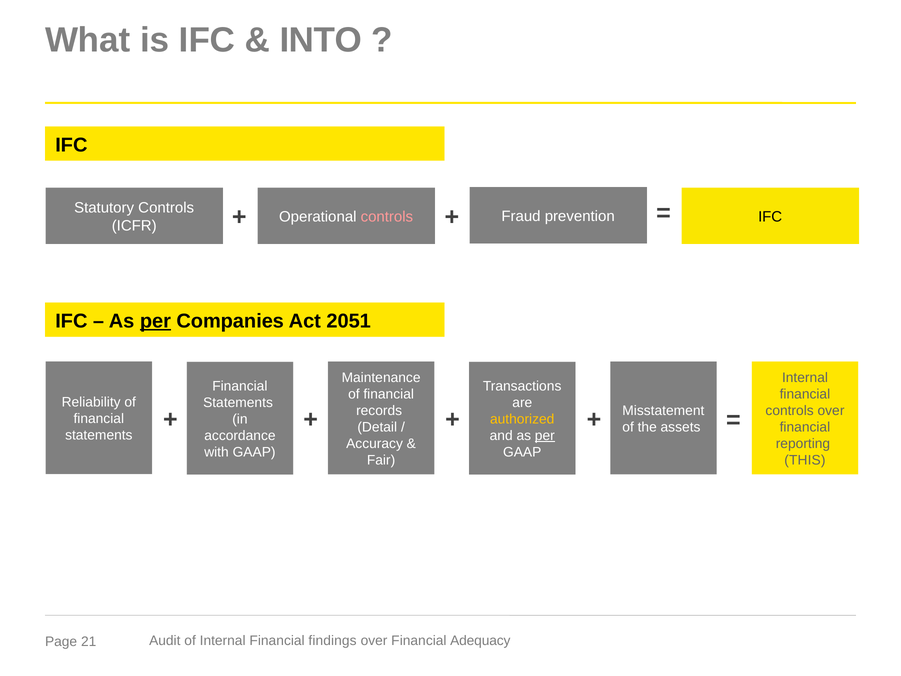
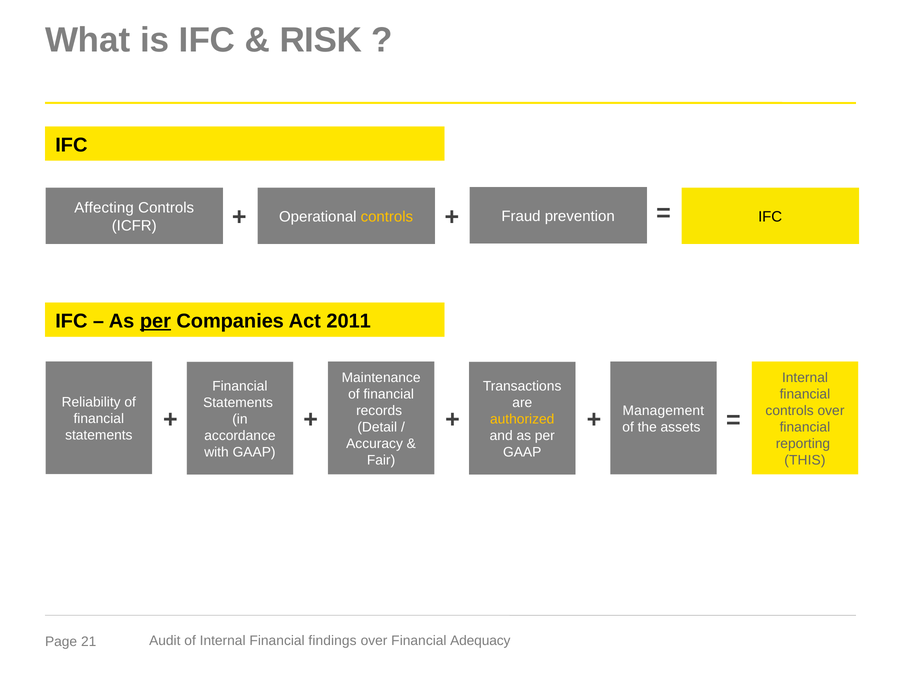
INTO: INTO -> RISK (321, 40)
Statutory: Statutory -> Affecting (104, 208)
controls colour: pink -> yellow (387, 217)
2051: 2051 -> 2011 (349, 321)
Misstatement: Misstatement -> Management (663, 410)
per underline: present -> none (545, 436)
